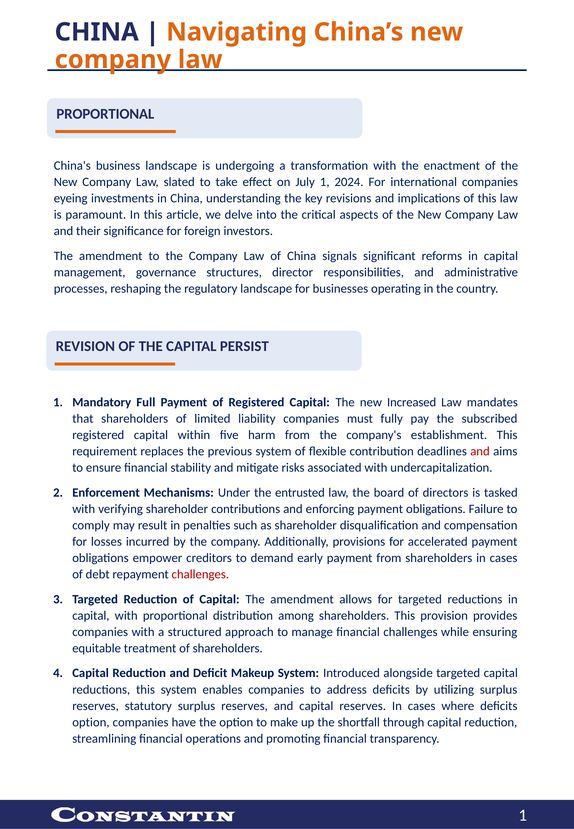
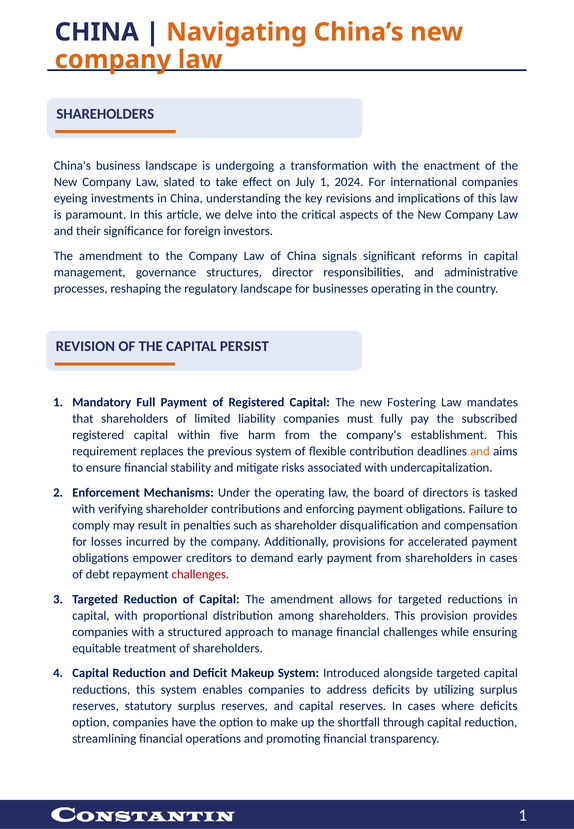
PROPORTIONAL: PROPORTIONAL -> SHAREHOLDERS (105, 114)
Increased: Increased -> Fostering (412, 402)
and colour: red -> orange (480, 451)
the entrusted: entrusted -> operating (300, 493)
